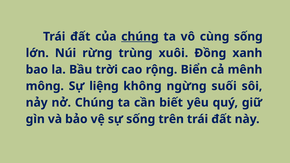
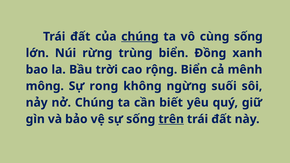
trùng xuôi: xuôi -> biển (173, 53)
liệng: liệng -> rong (104, 86)
trên underline: none -> present (171, 119)
